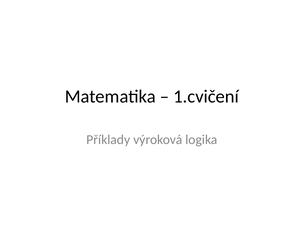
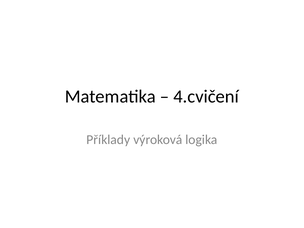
1.cvičení: 1.cvičení -> 4.cvičení (206, 97)
